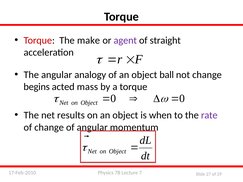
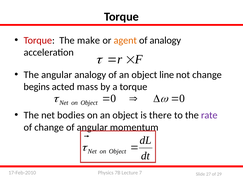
agent colour: purple -> orange (125, 40)
of straight: straight -> analogy (165, 40)
ball: ball -> line (167, 75)
results: results -> bodies (71, 115)
when: when -> there (160, 115)
